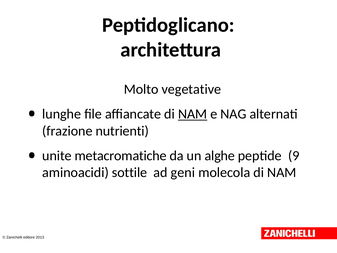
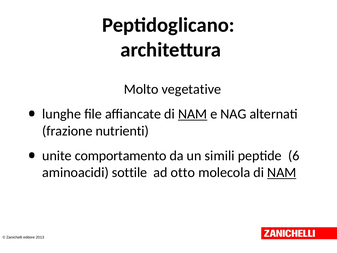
metacromatiche: metacromatiche -> comportamento (121, 156)
alghe: alghe -> simili (220, 156)
9: 9 -> 6 (294, 156)
geni: geni -> otto (183, 172)
NAM underline: none -> present (282, 172)
